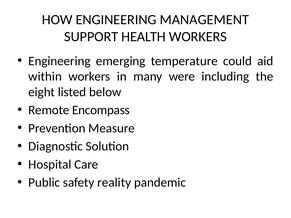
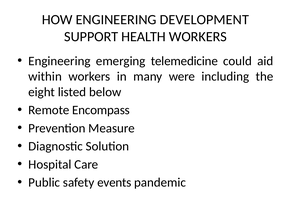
MANAGEMENT: MANAGEMENT -> DEVELOPMENT (204, 20)
temperature: temperature -> telemedicine (184, 61)
reality: reality -> events (114, 183)
